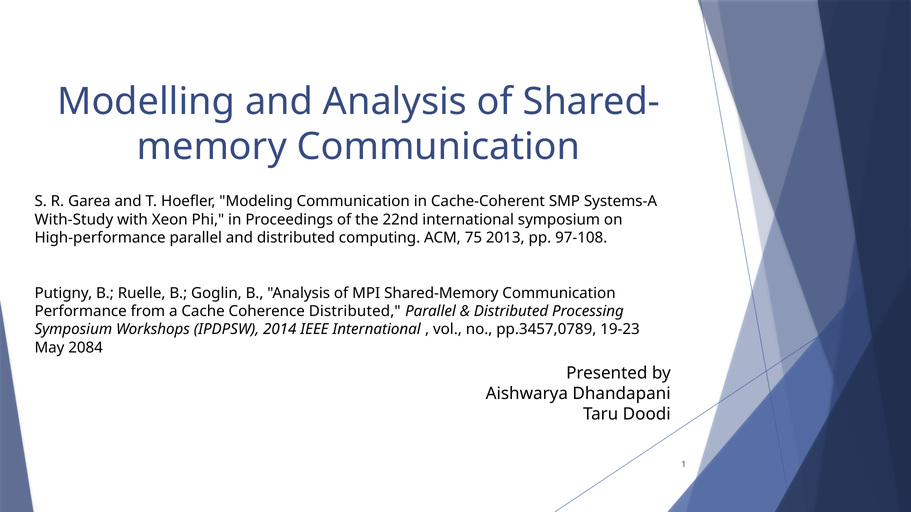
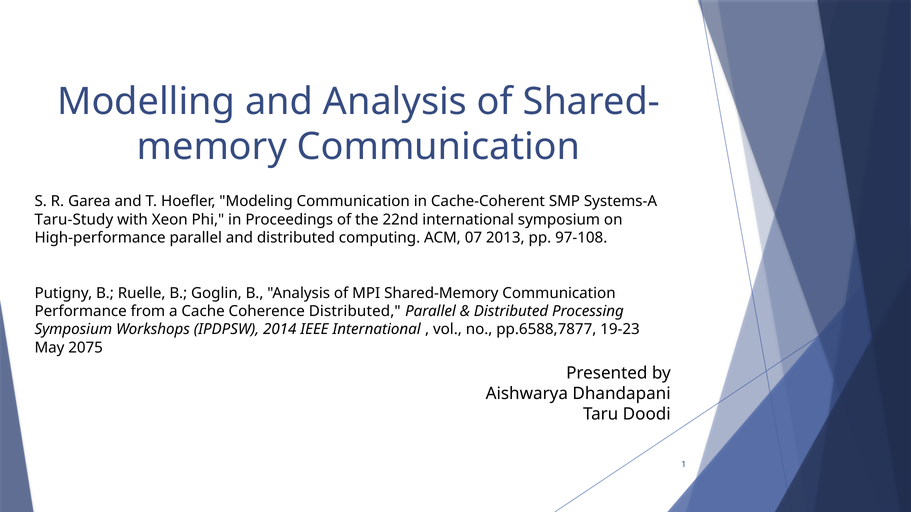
With-Study: With-Study -> Taru-Study (74, 220)
75: 75 -> 07 (473, 238)
pp.3457,0789: pp.3457,0789 -> pp.6588,7877 (546, 330)
2084: 2084 -> 2075 (86, 348)
